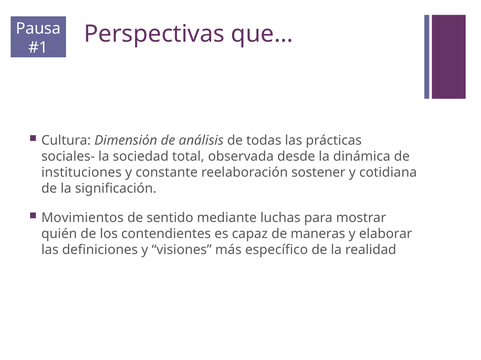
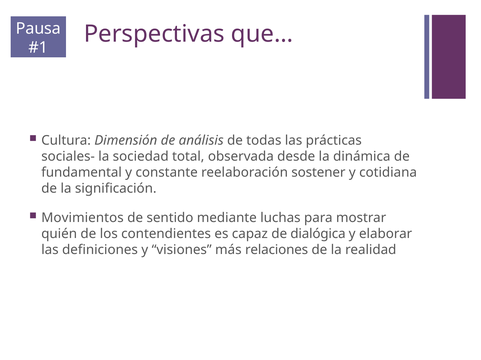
instituciones: instituciones -> fundamental (82, 173)
maneras: maneras -> dialógica (318, 234)
específico: específico -> relaciones (277, 250)
